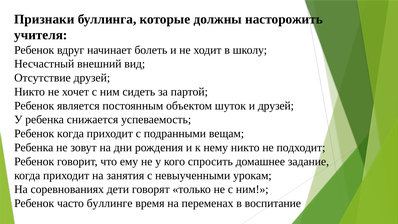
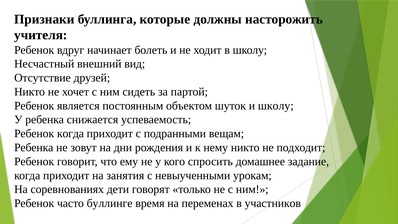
и друзей: друзей -> школу (276, 106)
воспитание: воспитание -> участников (273, 203)
